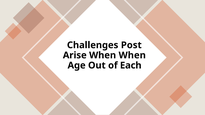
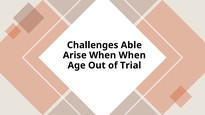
Post: Post -> Able (131, 45)
Each: Each -> Trial (131, 66)
